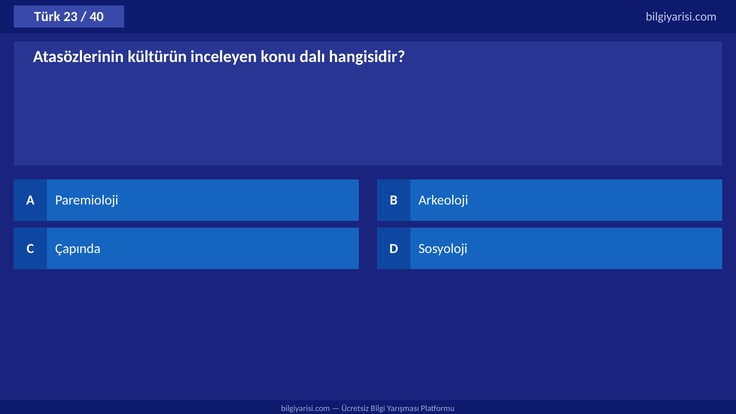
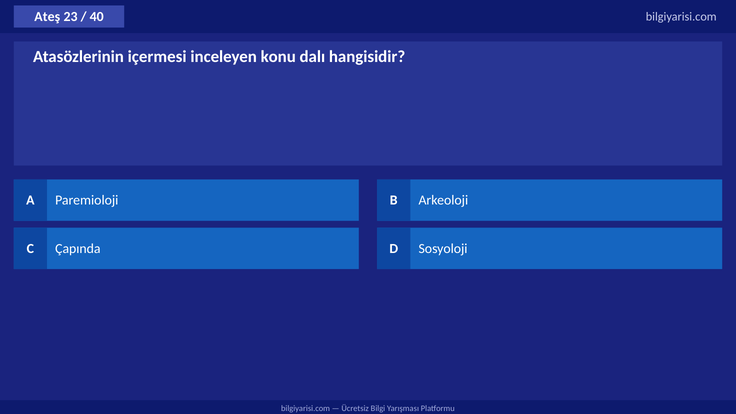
Türk: Türk -> Ateş (47, 17)
kültürün: kültürün -> içermesi (157, 57)
